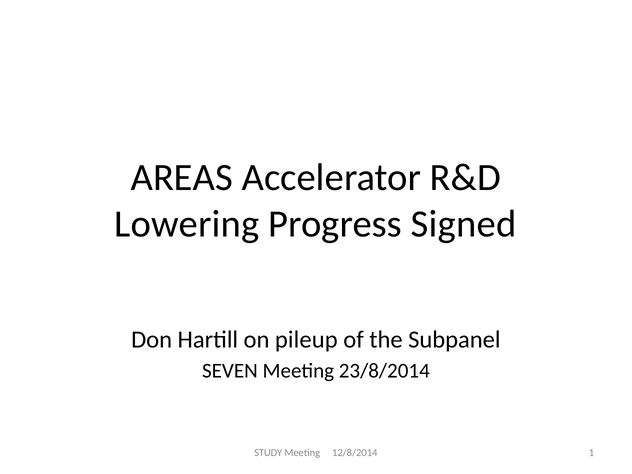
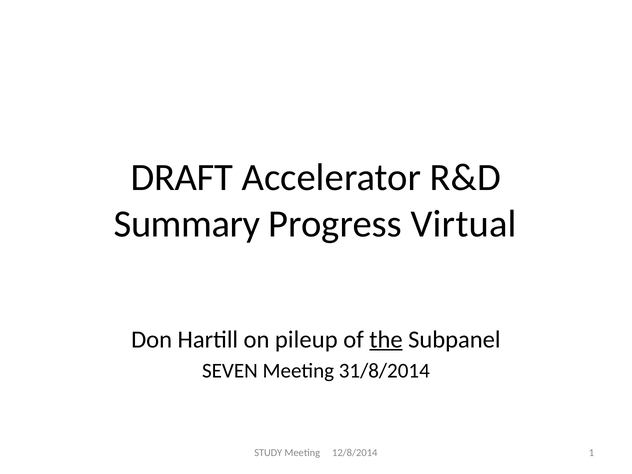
AREAS: AREAS -> DRAFT (182, 178)
Lowering: Lowering -> Summary (187, 224)
Signed: Signed -> Virtual (464, 224)
the underline: none -> present (386, 339)
23/8/2014: 23/8/2014 -> 31/8/2014 (384, 371)
